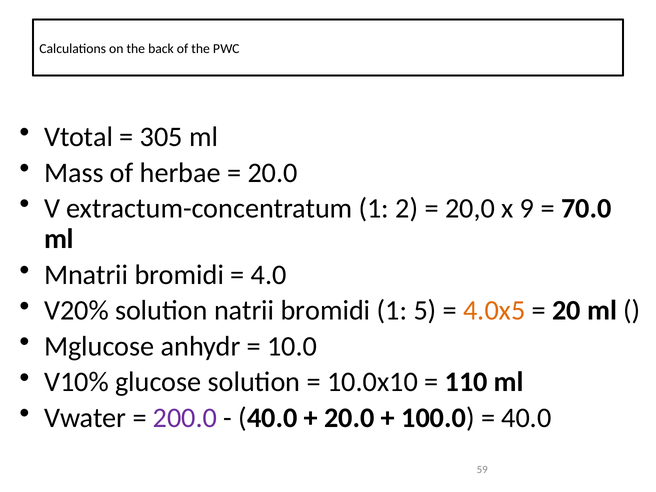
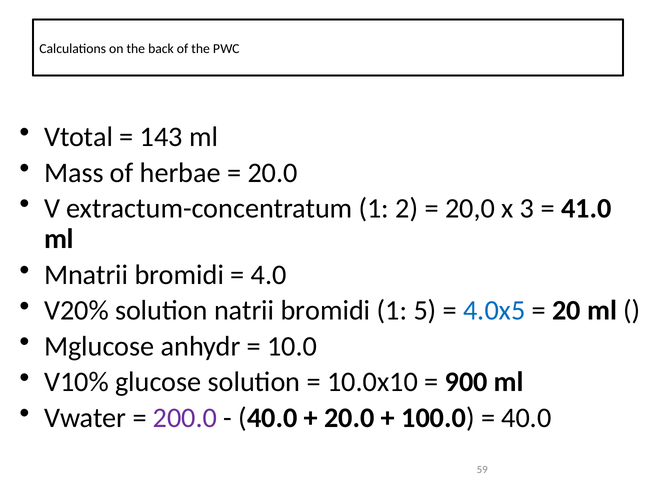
305: 305 -> 143 (161, 137)
9: 9 -> 3 (527, 209)
70.0: 70.0 -> 41.0 (586, 209)
4.0x5 colour: orange -> blue (494, 311)
110: 110 -> 900 (466, 382)
